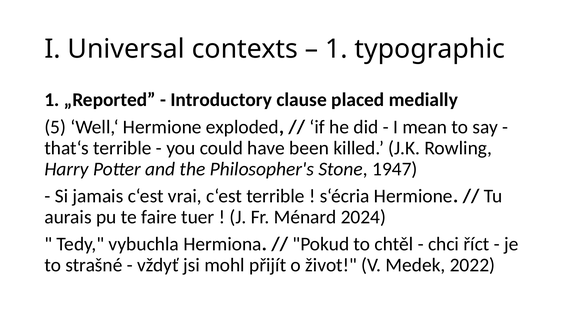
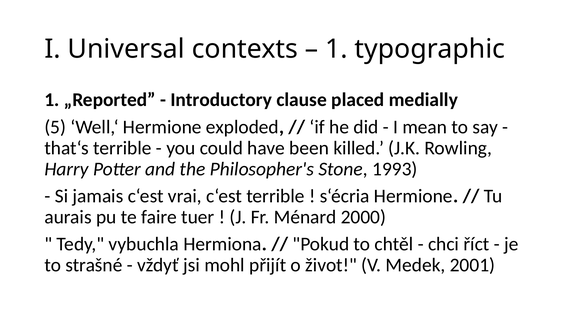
1947: 1947 -> 1993 (395, 169)
2024: 2024 -> 2000 (363, 217)
2022: 2022 -> 2001 (472, 265)
